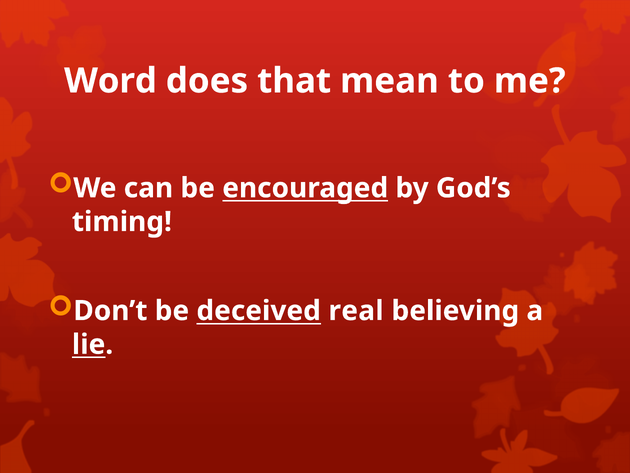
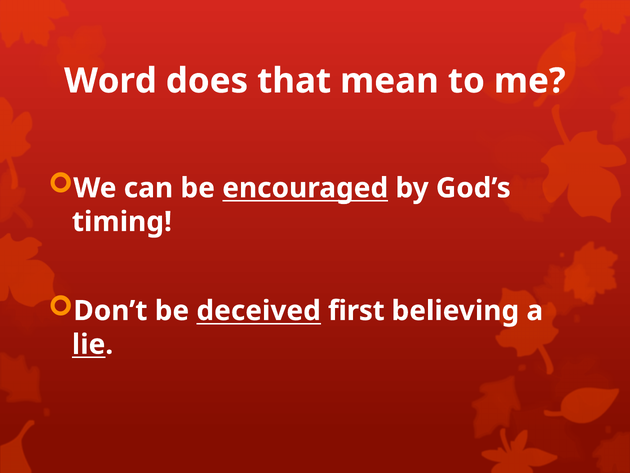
real: real -> first (356, 311)
